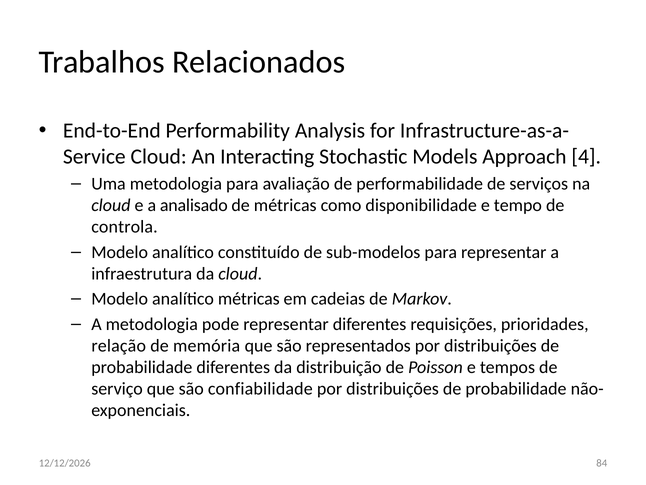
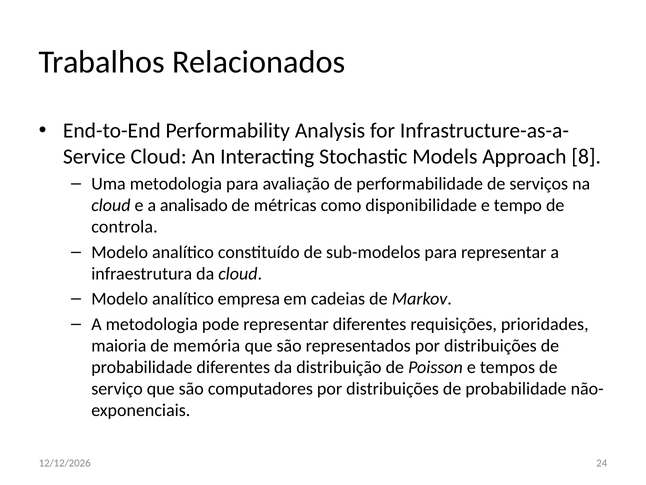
4: 4 -> 8 (586, 157)
analítico métricas: métricas -> empresa (249, 299)
relação: relação -> maioria (119, 345)
confiabilidade: confiabilidade -> computadores (260, 388)
84: 84 -> 24 (602, 463)
